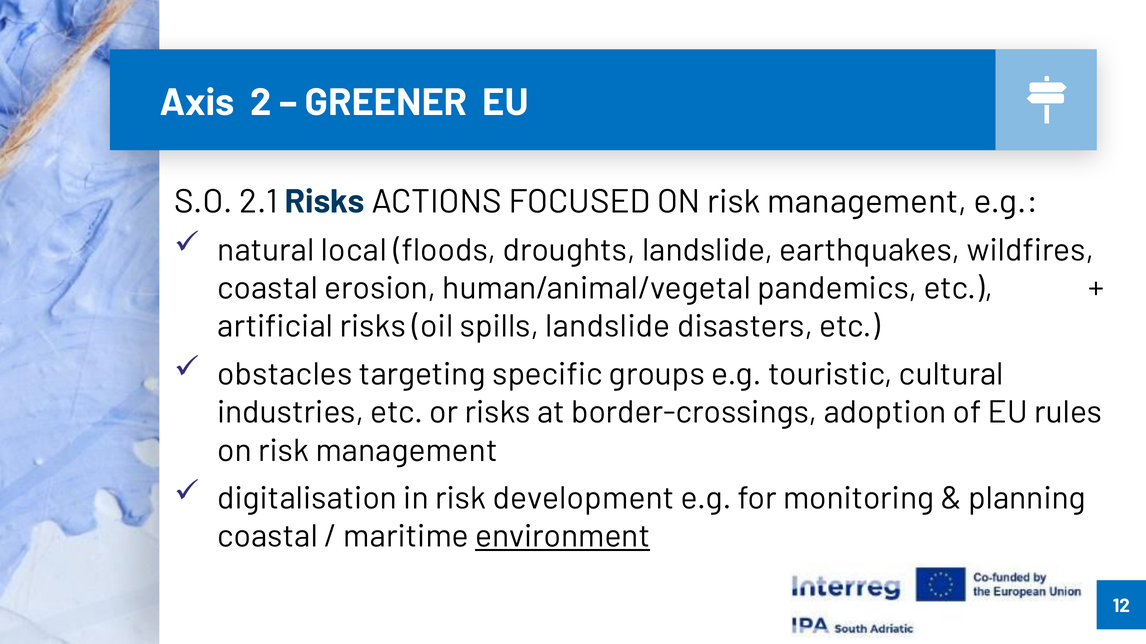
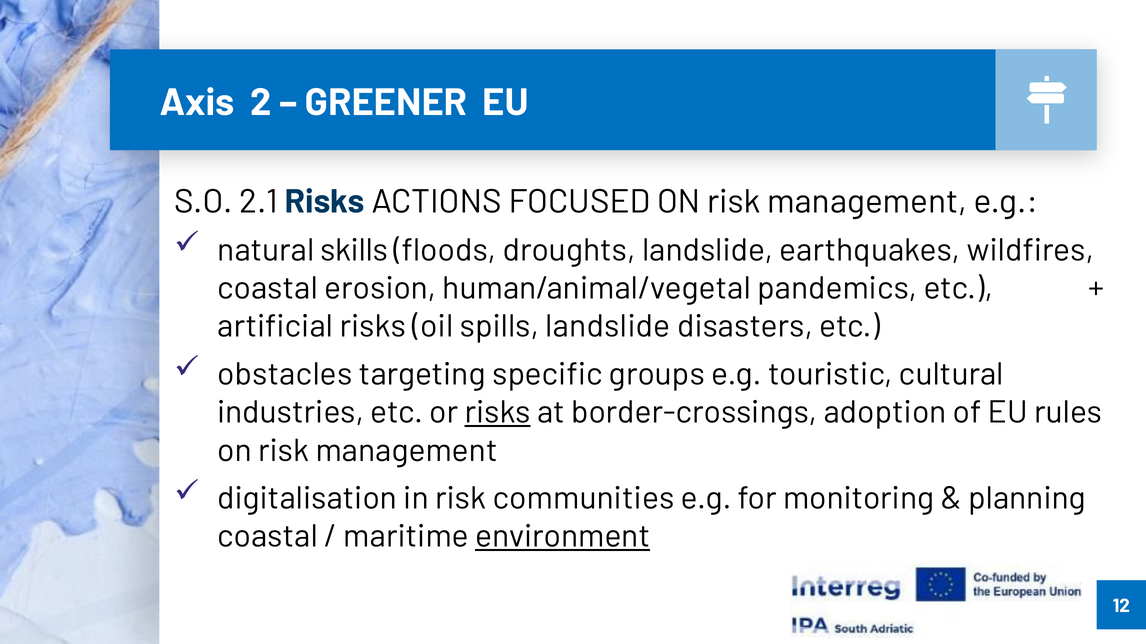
local: local -> skills (354, 250)
risks underline: none -> present (498, 413)
development: development -> communities (584, 499)
